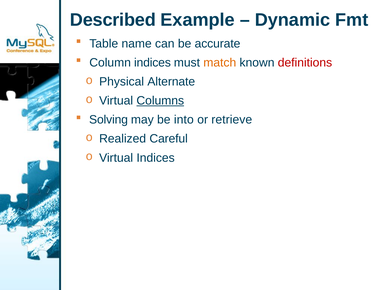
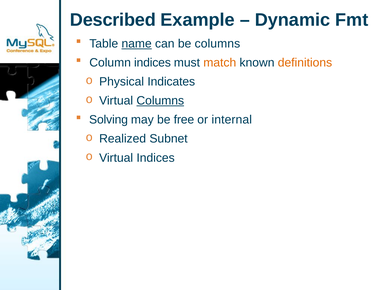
name underline: none -> present (137, 44)
be accurate: accurate -> columns (217, 44)
definitions colour: red -> orange (305, 63)
Alternate: Alternate -> Indicates (171, 82)
into: into -> free (184, 120)
retrieve: retrieve -> internal (232, 120)
Careful: Careful -> Subnet (169, 139)
